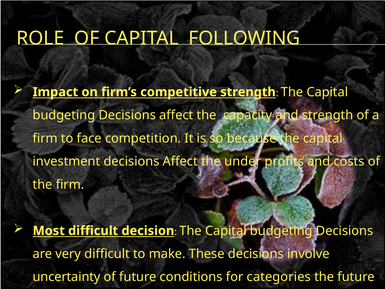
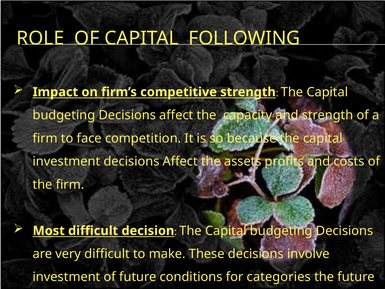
under: under -> assets (243, 161)
uncertainty: uncertainty -> investment (67, 277)
